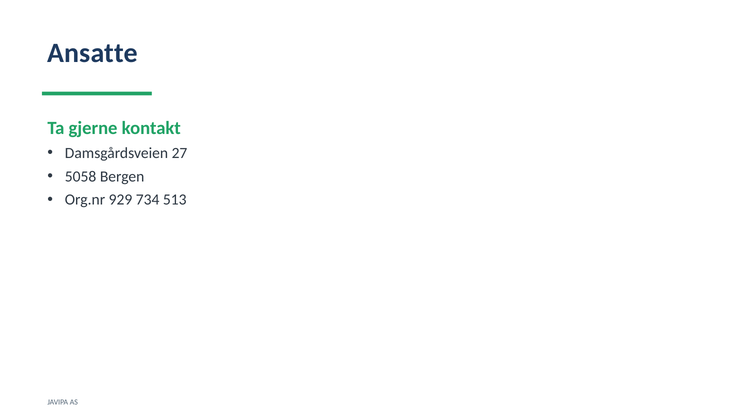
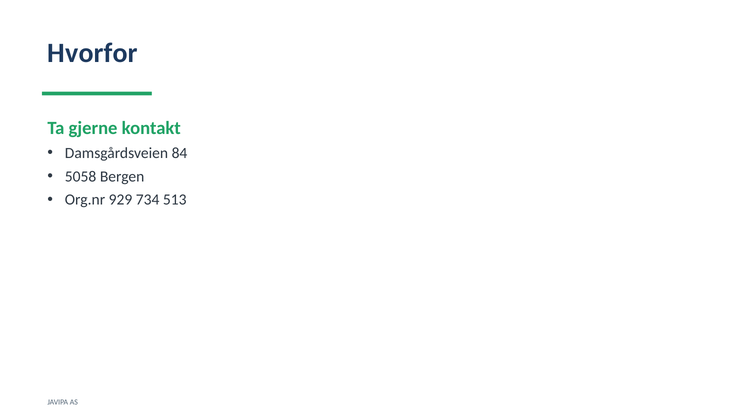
Ansatte: Ansatte -> Hvorfor (93, 53)
27: 27 -> 84 (180, 153)
